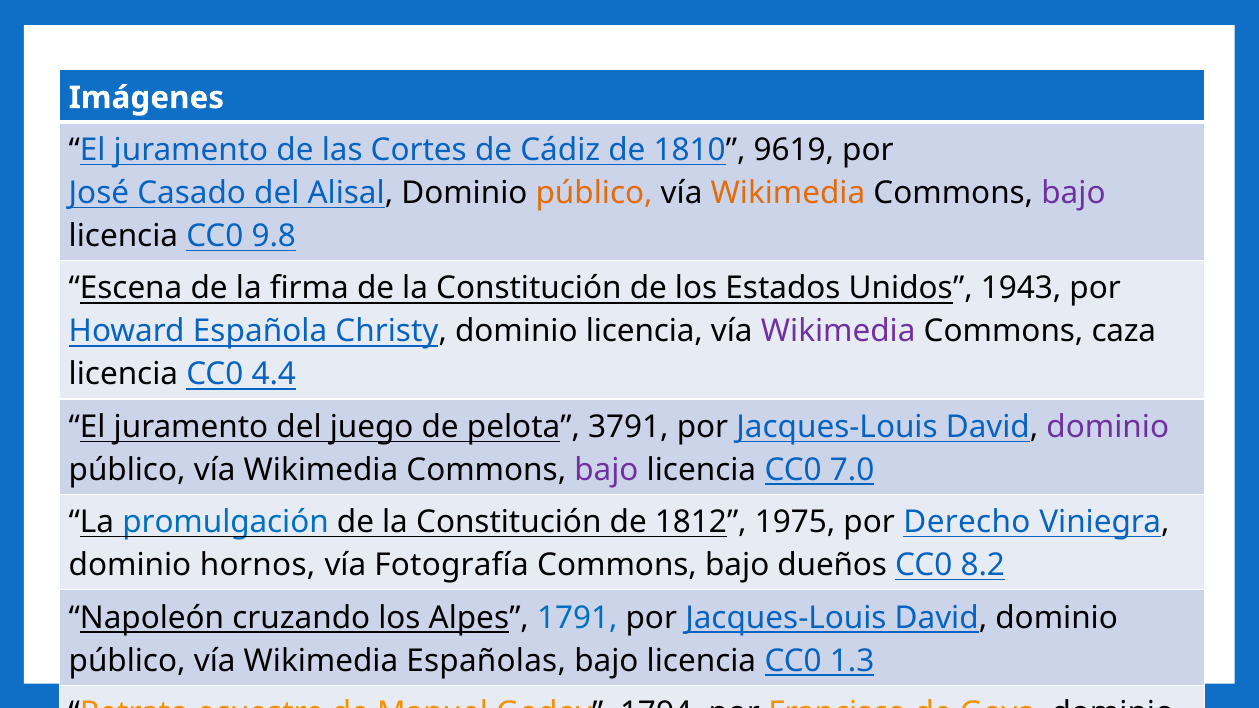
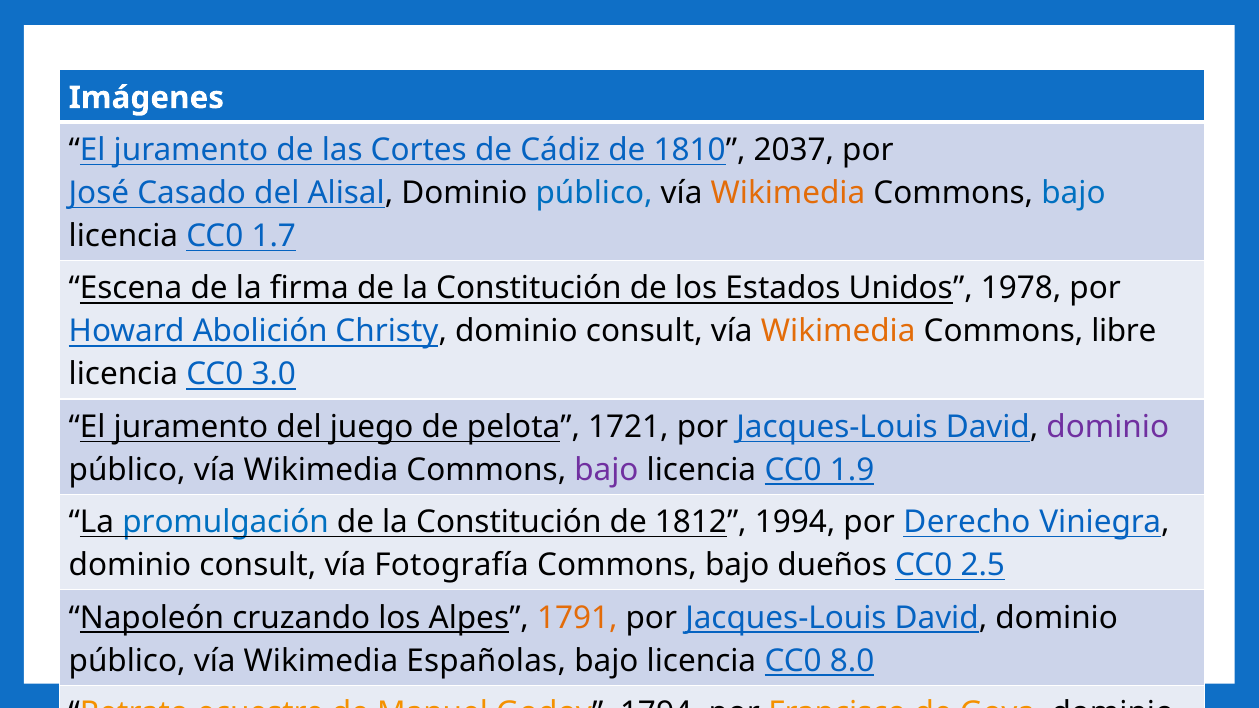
9619: 9619 -> 2037 (794, 150)
público colour: orange -> blue (594, 193)
bajo colour: purple -> blue (1073, 193)
9.8: 9.8 -> 1.7 (274, 236)
1943: 1943 -> 1978 (1021, 289)
Española: Española -> Abolición (260, 332)
Christy dominio licencia: licencia -> consult (644, 332)
Wikimedia colour: purple -> orange (838, 332)
caza: caza -> libre (1124, 332)
4.4: 4.4 -> 3.0 (274, 375)
3791: 3791 -> 1721 (628, 427)
7.0: 7.0 -> 1.9 (852, 470)
1975: 1975 -> 1994 (795, 523)
hornos: hornos -> consult (258, 565)
8.2: 8.2 -> 2.5 (983, 565)
1791 colour: blue -> orange (577, 618)
1.3: 1.3 -> 8.0 (852, 661)
